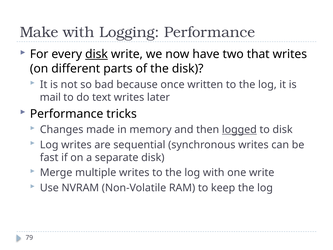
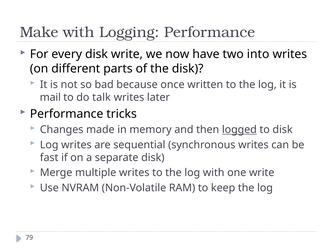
disk underline: present -> none (97, 54)
that: that -> into (258, 54)
text: text -> talk (102, 97)
